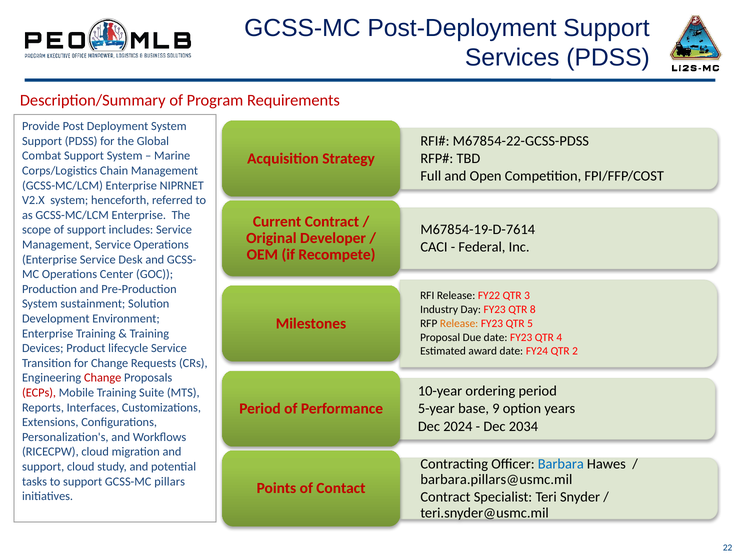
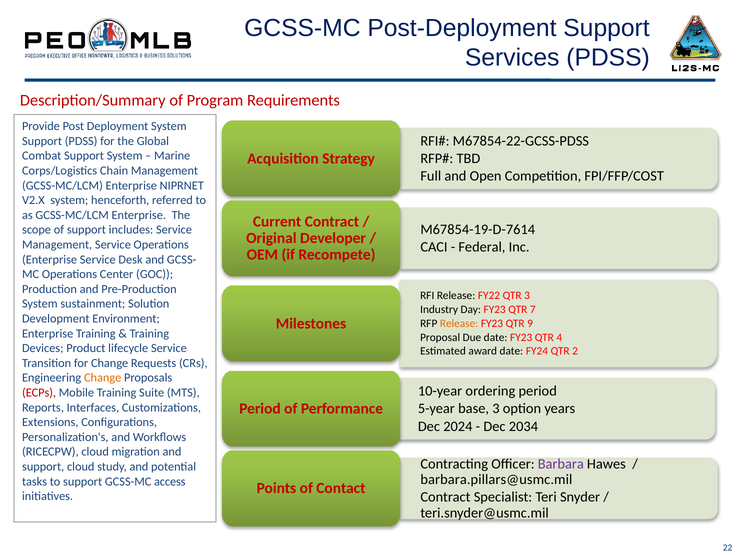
8: 8 -> 7 (533, 310)
5: 5 -> 9 (530, 323)
Change colour: red -> orange (103, 378)
base 9: 9 -> 3 (496, 409)
Barbara colour: blue -> purple (561, 464)
pillars: pillars -> access (170, 482)
